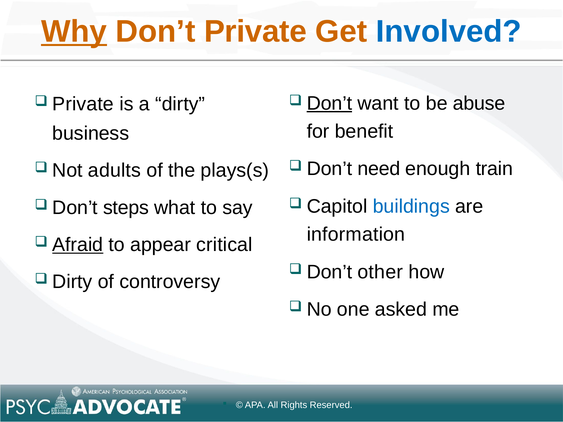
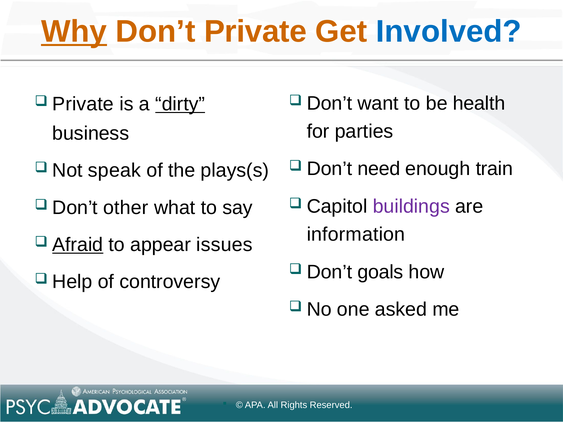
Don’t underline: present -> none (329, 103)
abuse: abuse -> health (479, 103)
dirty underline: none -> present (180, 104)
benefit: benefit -> parties (364, 131)
adults: adults -> speak (114, 171)
buildings colour: blue -> purple (411, 206)
steps: steps -> other (126, 208)
critical: critical -> issues (224, 245)
other: other -> goals (380, 272)
Dirty: Dirty -> Help (72, 282)
